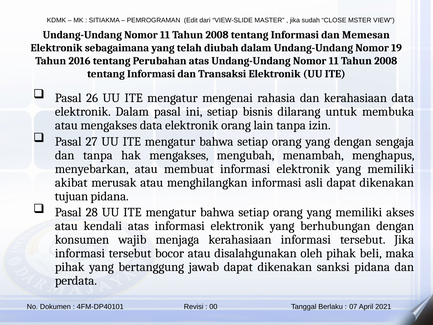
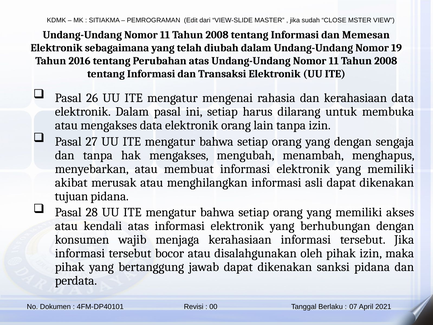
bisnis: bisnis -> harus (258, 112)
pihak beli: beli -> izin (371, 253)
